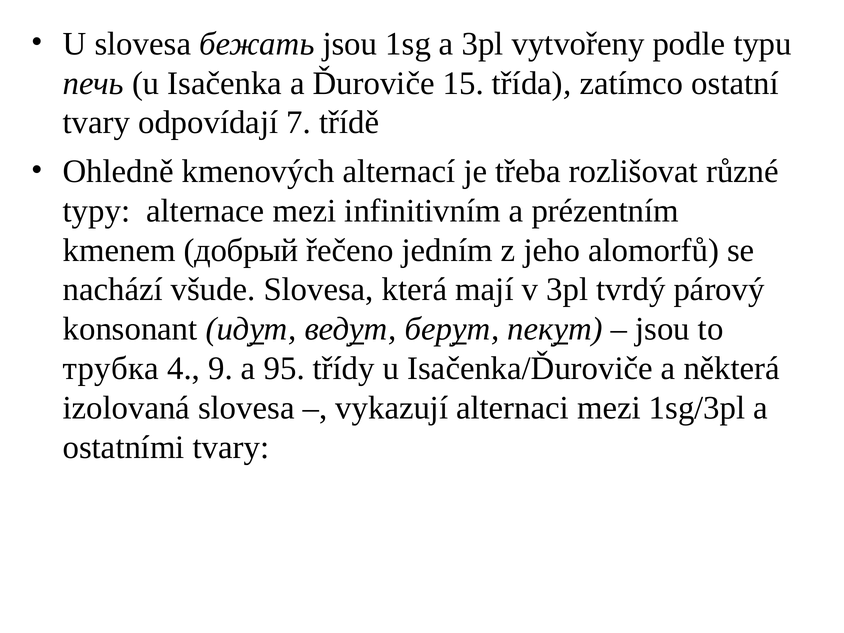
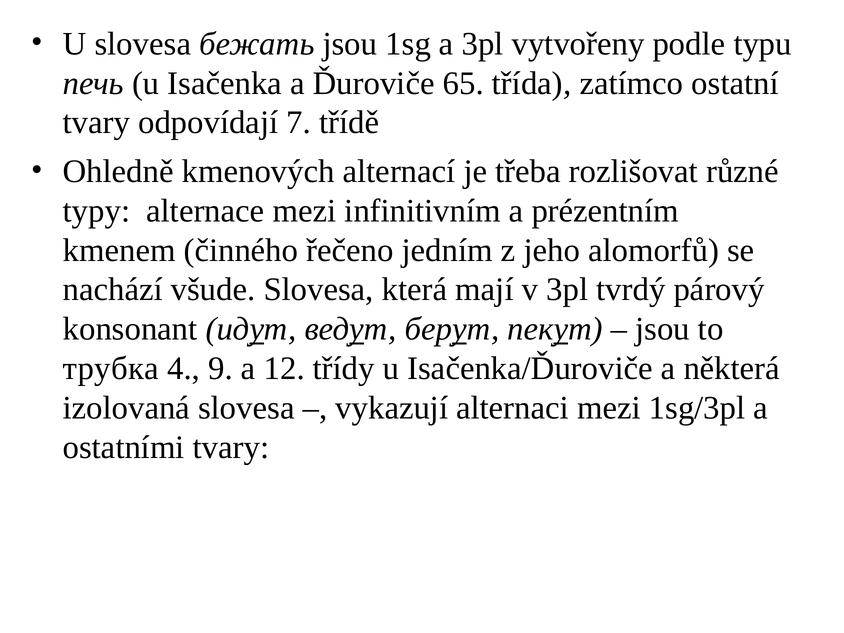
15: 15 -> 65 (463, 83)
добрый: добрый -> činného (241, 250)
95: 95 -> 12 (284, 368)
